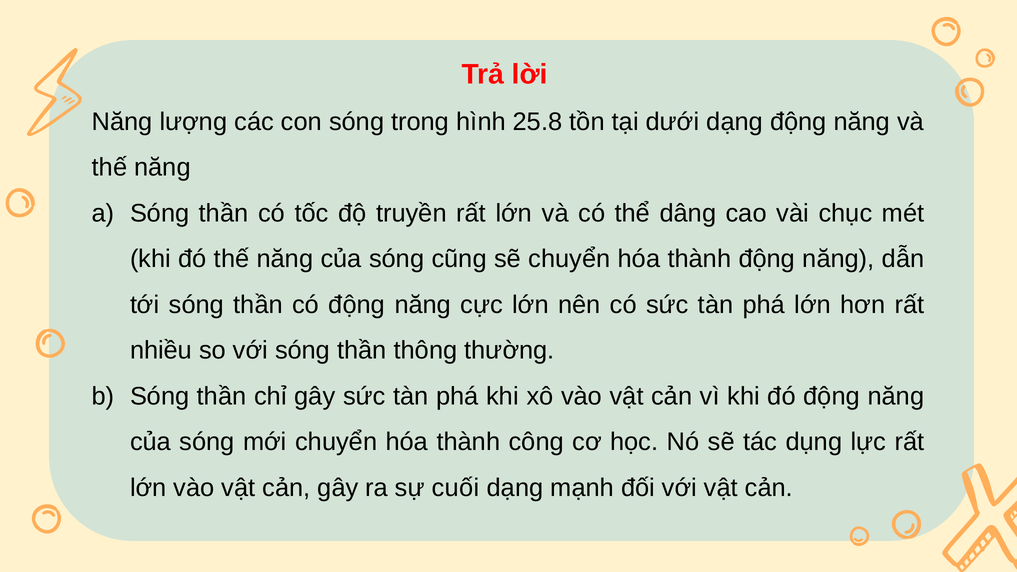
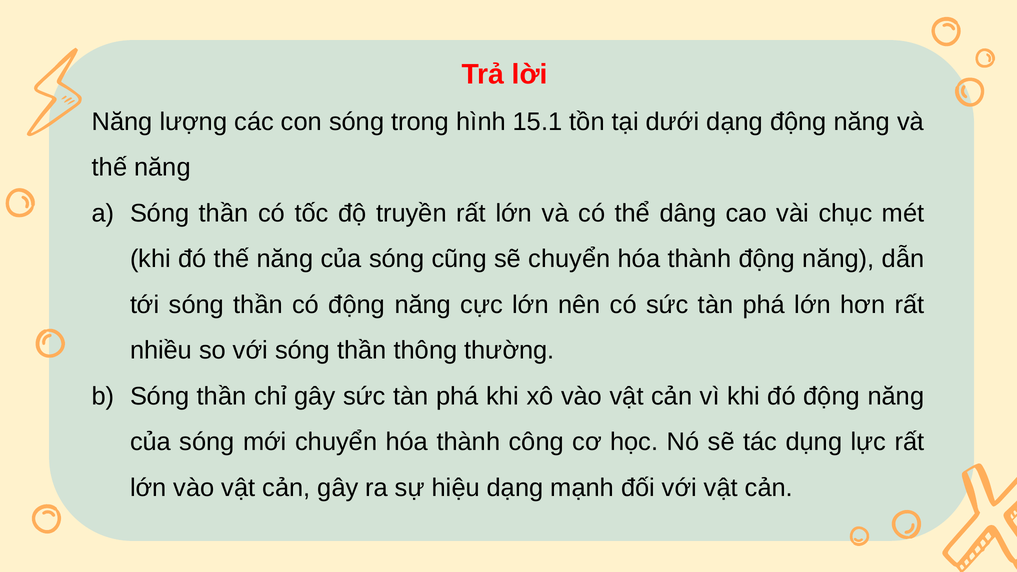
25.8: 25.8 -> 15.1 (538, 122)
cuối: cuối -> hiệu (456, 488)
